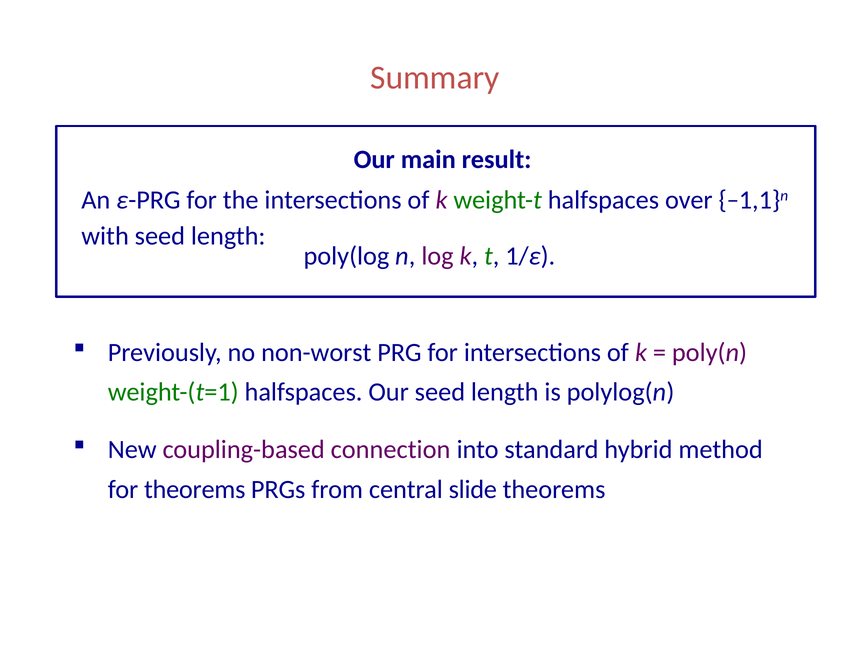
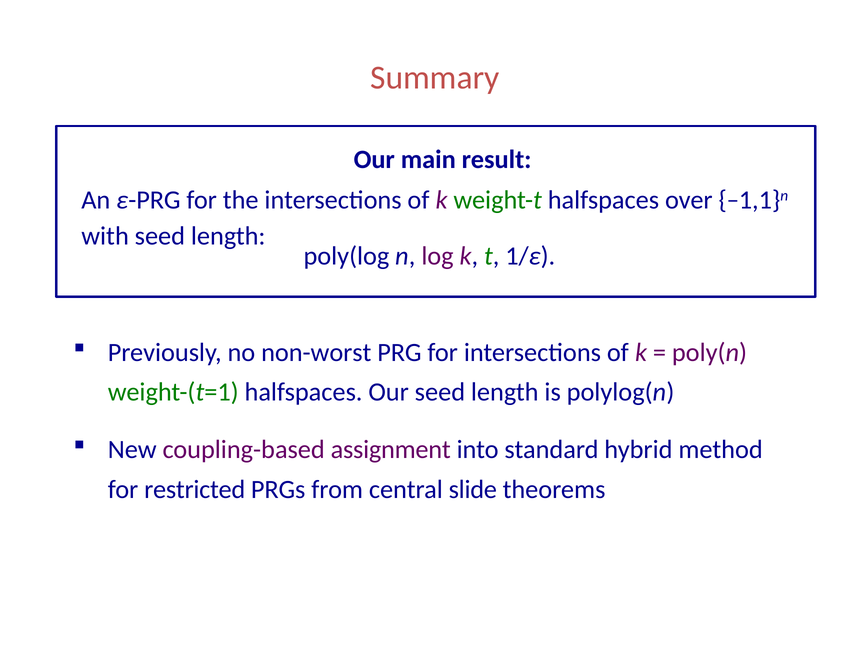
connection: connection -> assignment (391, 450)
for theorems: theorems -> restricted (195, 489)
